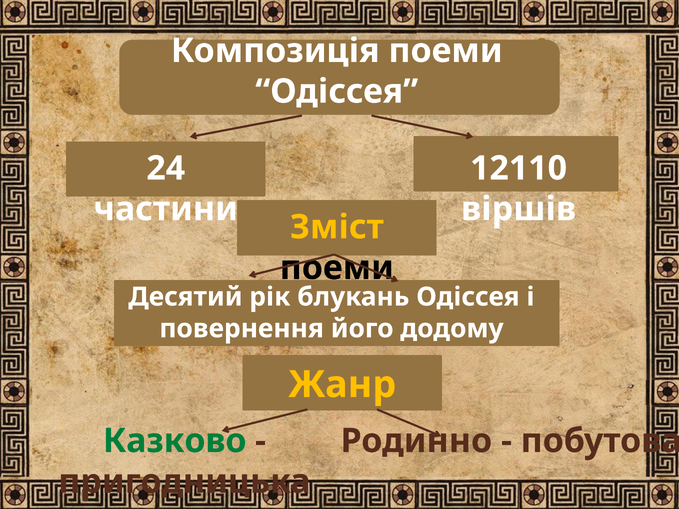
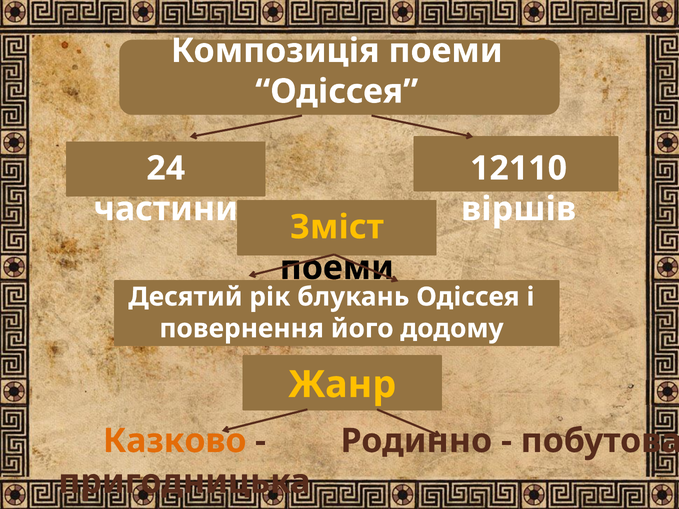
Казково colour: green -> orange (175, 441)
